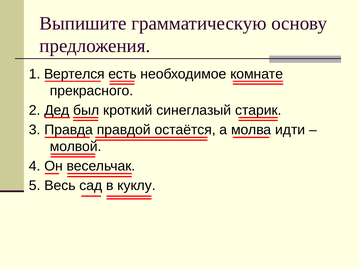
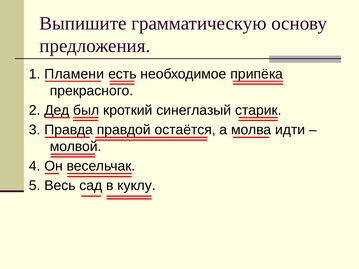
Вертелся: Вертелся -> Пламени (74, 74)
комнате: комнате -> припёка (257, 74)
